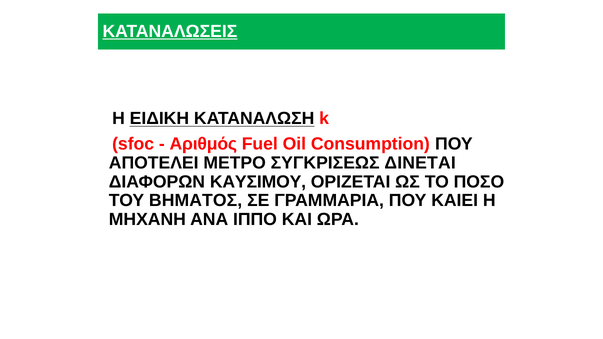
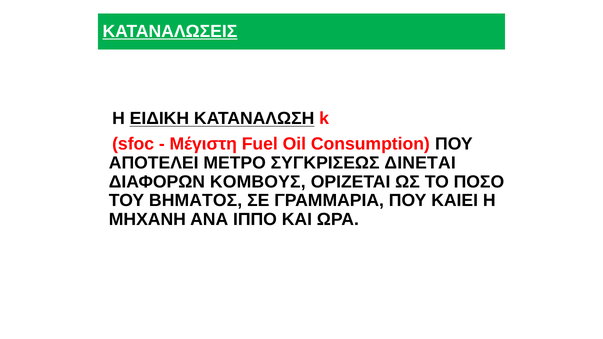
Αριθμός: Αριθμός -> Μέγιστη (203, 144)
ΚΑΥΣΙΜΟΥ: ΚΑΥΣΙΜΟΥ -> ΚΟΜΒΟΥΣ (258, 182)
